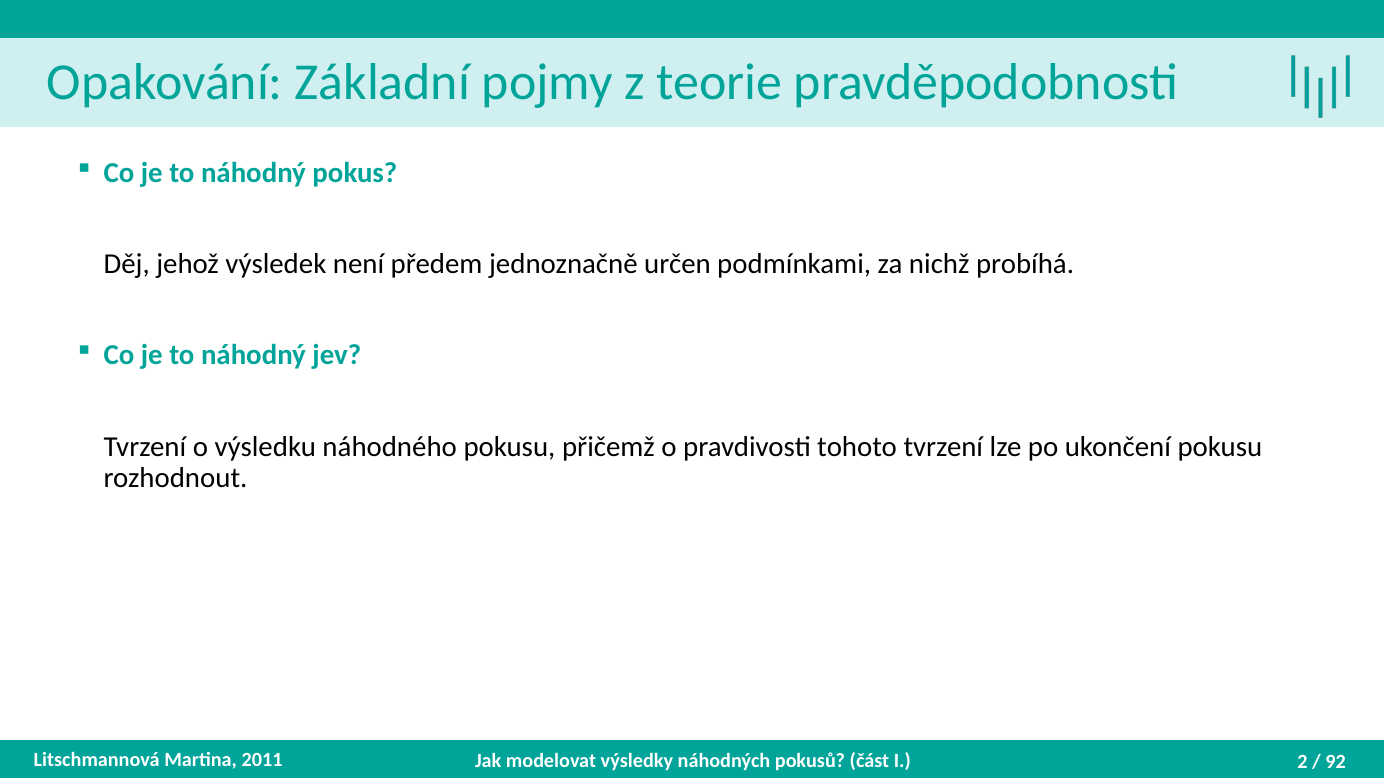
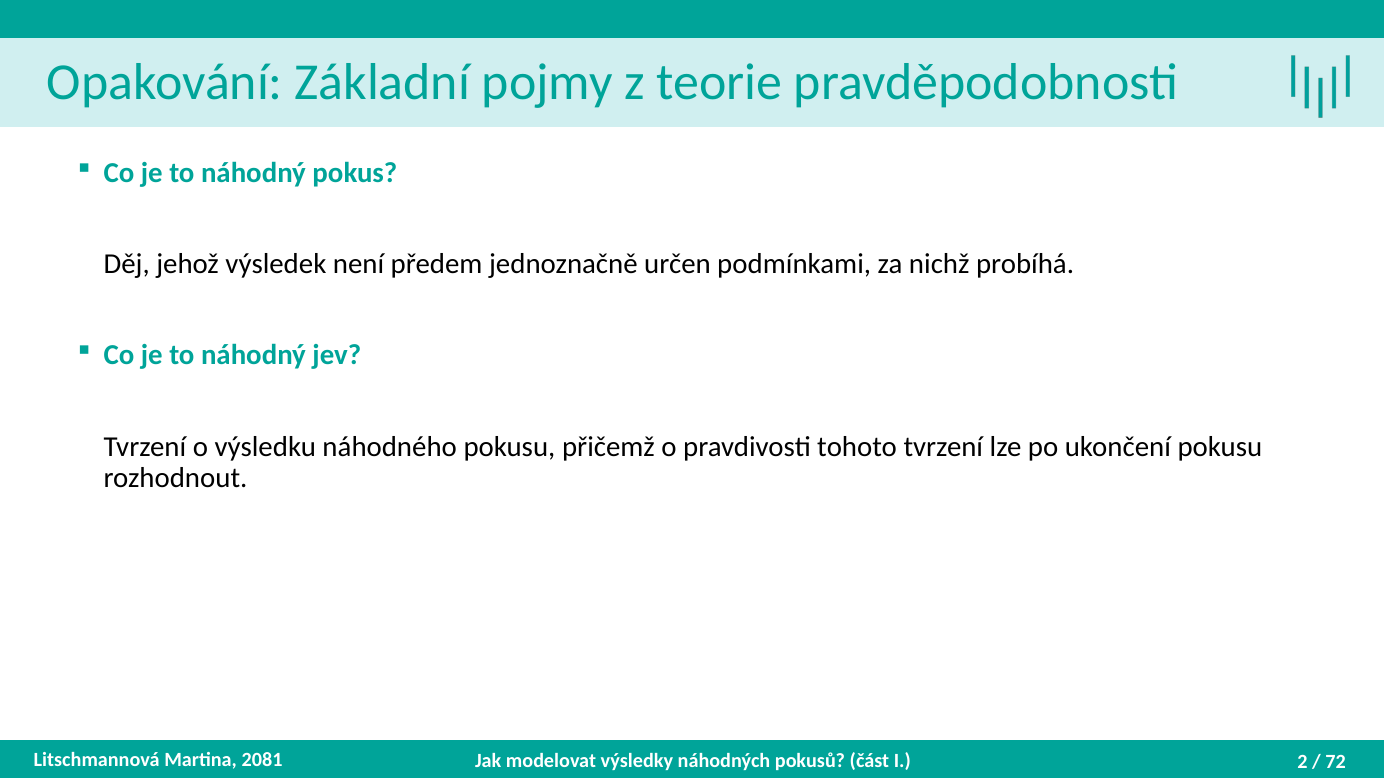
2011: 2011 -> 2081 (262, 761)
92: 92 -> 72 (1336, 762)
